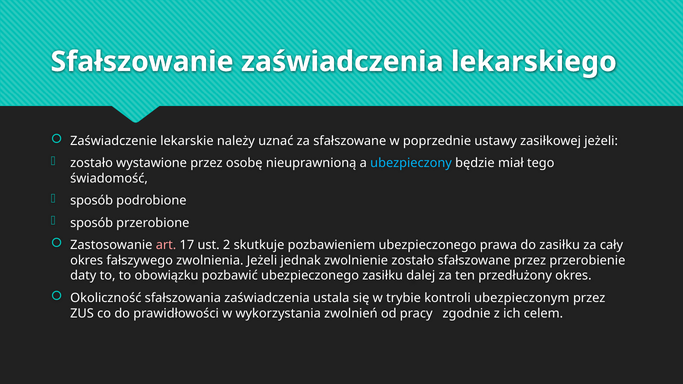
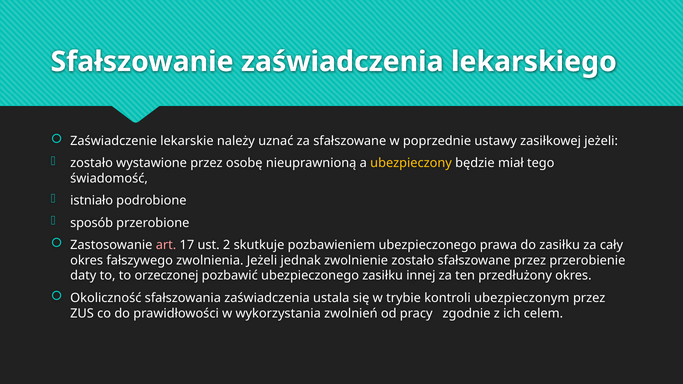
ubezpieczony colour: light blue -> yellow (411, 163)
sposób: sposób -> istniało (92, 201)
obowiązku: obowiązku -> orzeczonej (167, 276)
dalej: dalej -> innej (421, 276)
